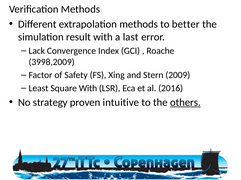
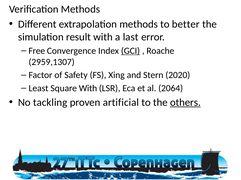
Lack: Lack -> Free (37, 51)
GCI underline: none -> present (130, 51)
3998,2009: 3998,2009 -> 2959,1307 (52, 62)
2009: 2009 -> 2020 (178, 75)
2016: 2016 -> 2064 (171, 88)
strategy: strategy -> tackling (50, 103)
intuitive: intuitive -> artificial (121, 103)
